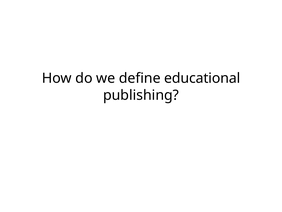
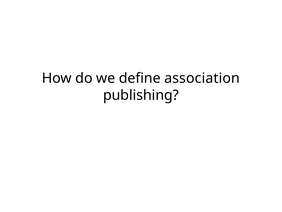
educational: educational -> association (202, 78)
